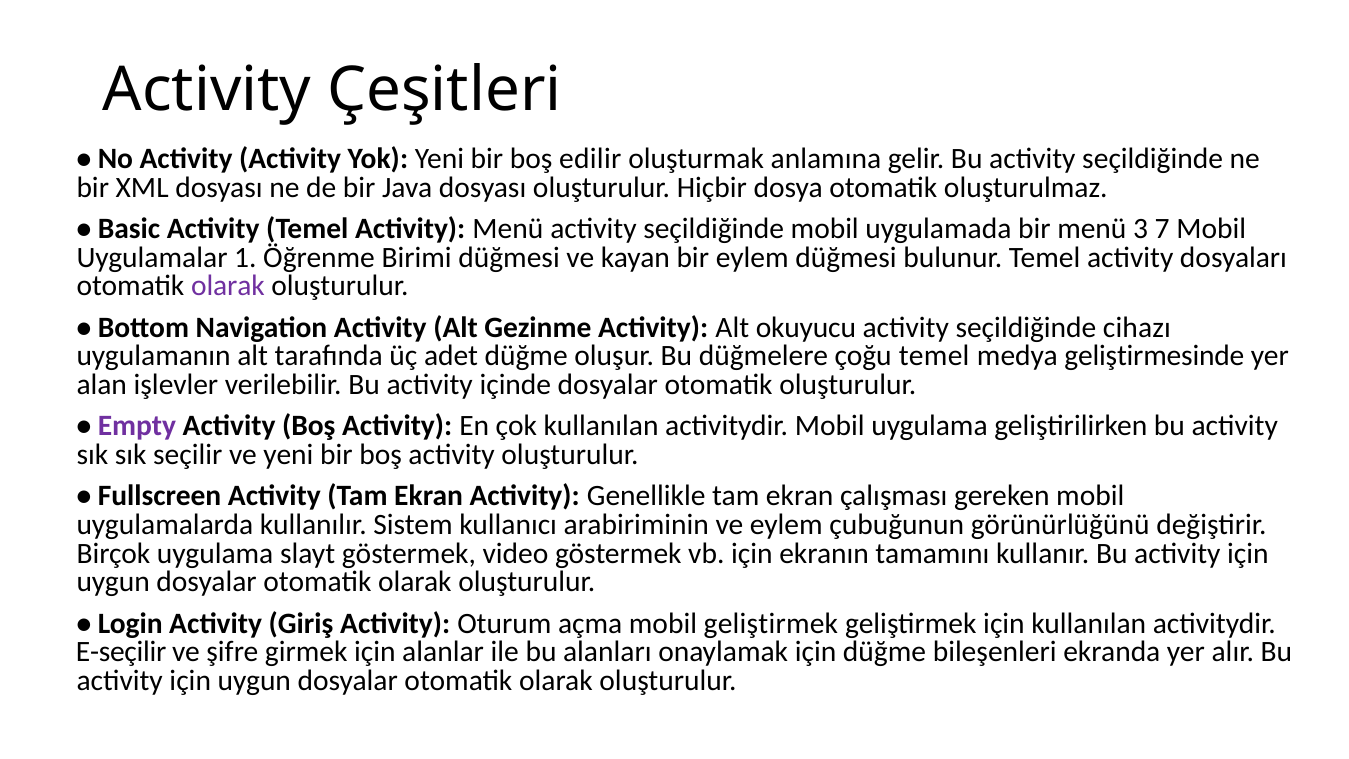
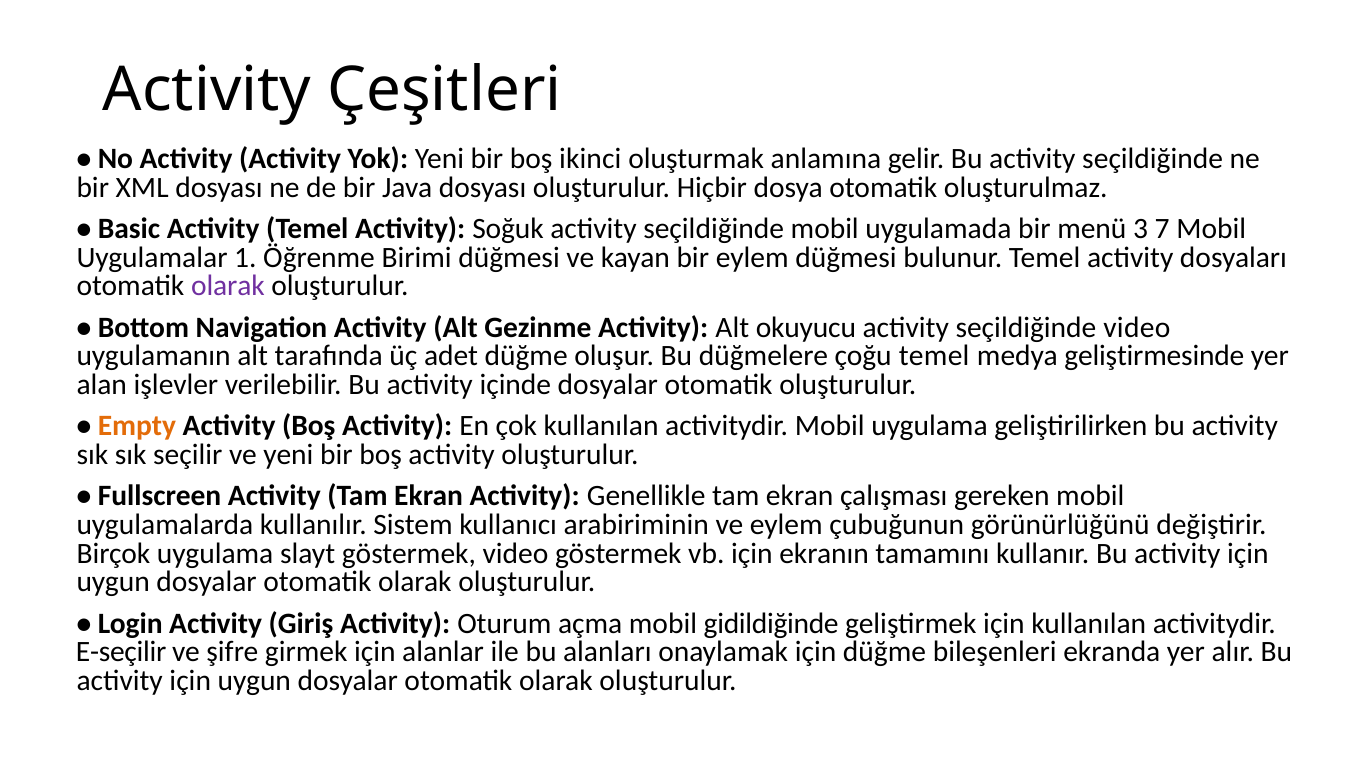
edilir: edilir -> ikinci (590, 159)
Activity Menü: Menü -> Soğuk (508, 229)
seçildiğinde cihazı: cihazı -> video (1137, 327)
Empty colour: purple -> orange (137, 426)
mobil geliştirmek: geliştirmek -> gidildiğinde (771, 623)
